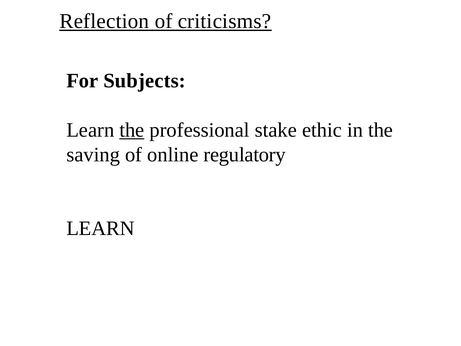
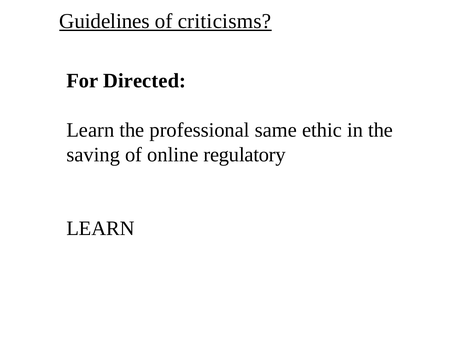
Reflection: Reflection -> Guidelines (104, 21)
Subjects: Subjects -> Directed (145, 81)
the underline: present -> none (132, 130)
stake: stake -> same (276, 130)
